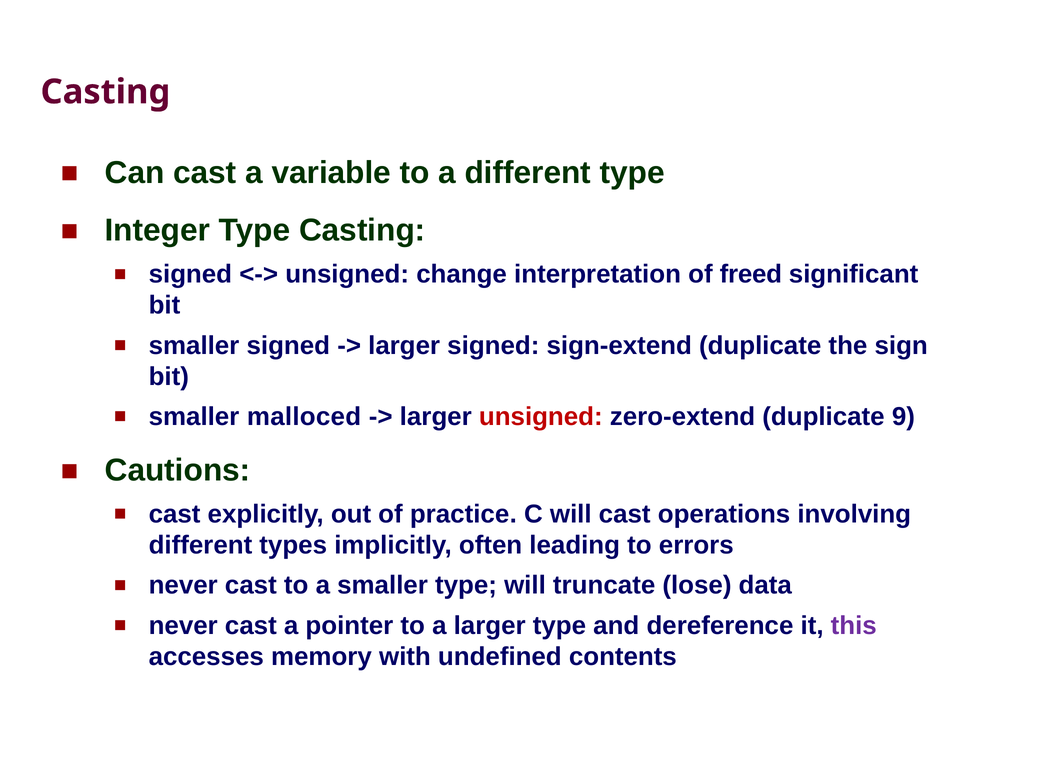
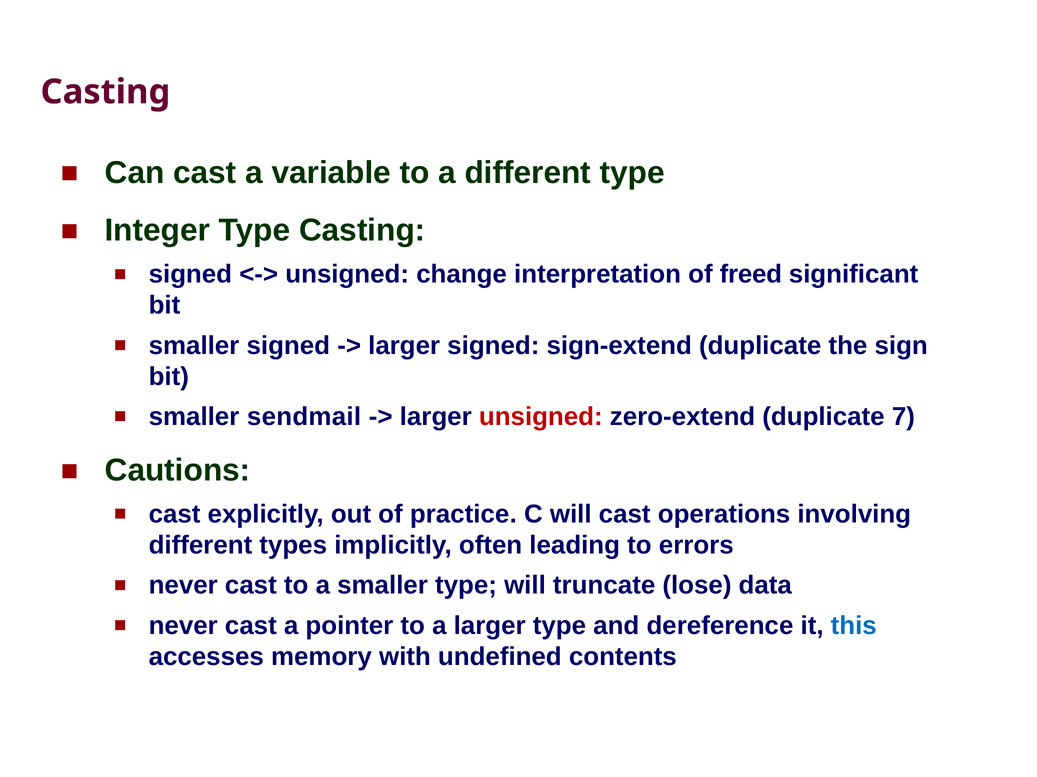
malloced: malloced -> sendmail (304, 417)
9: 9 -> 7 (903, 417)
this colour: purple -> blue (854, 626)
